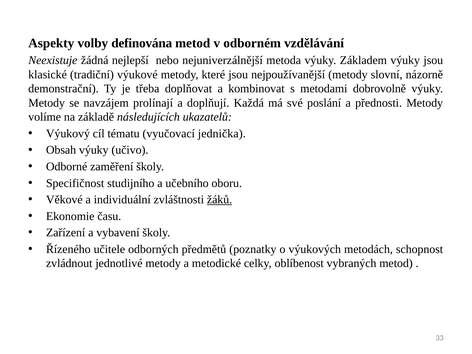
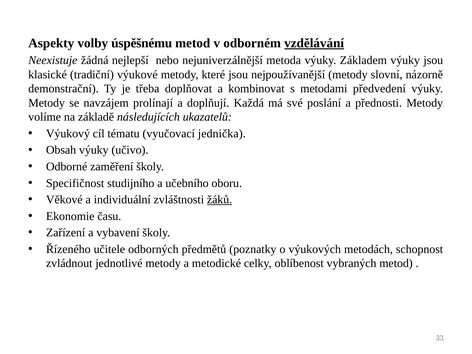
definována: definována -> úspěšnému (142, 43)
vzdělávání underline: none -> present (314, 43)
dobrovolně: dobrovolně -> předvedení (379, 89)
